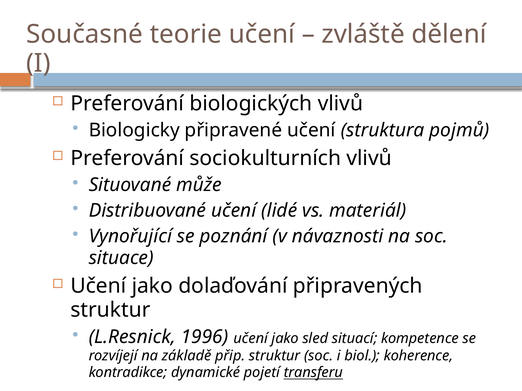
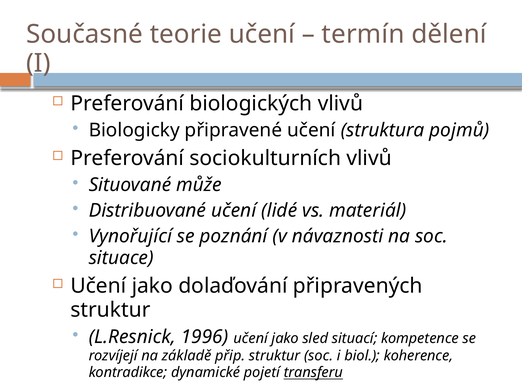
zvláště: zvláště -> termín (363, 34)
